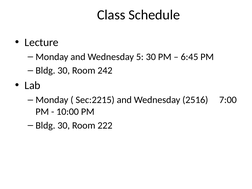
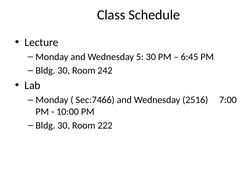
Sec:2215: Sec:2215 -> Sec:7466 (95, 100)
